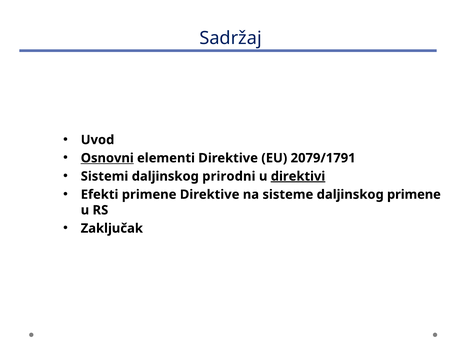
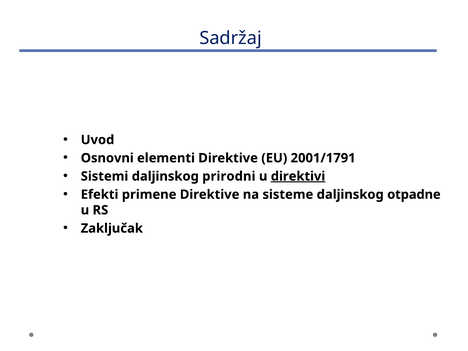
Osnovni underline: present -> none (107, 158)
2079/1791: 2079/1791 -> 2001/1791 (323, 158)
daljinskog primene: primene -> otpadne (414, 195)
